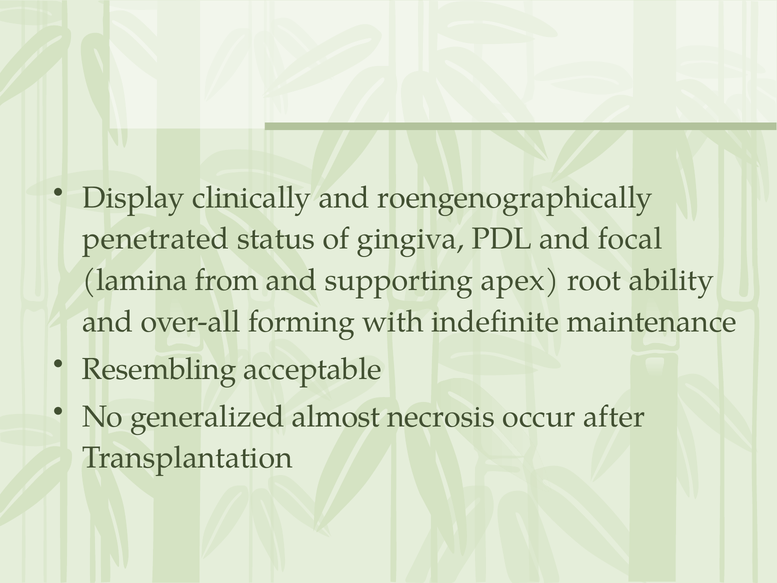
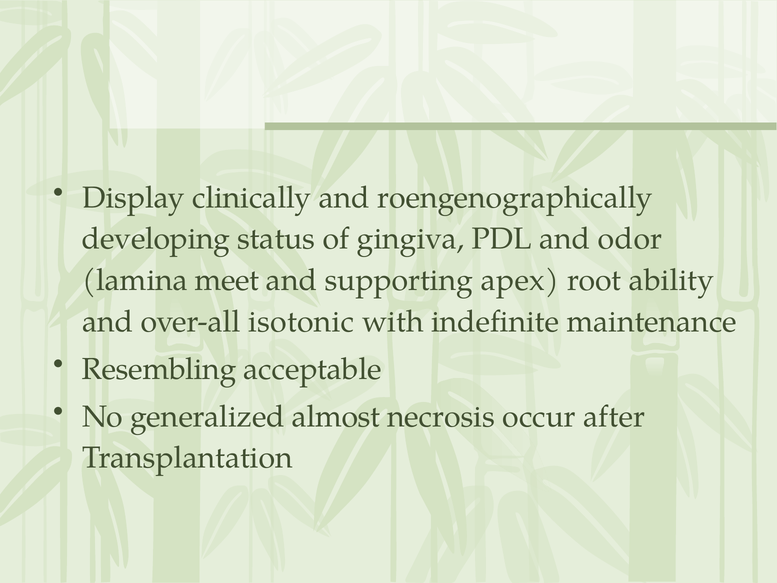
penetrated: penetrated -> developing (156, 239)
focal: focal -> odor (630, 239)
from: from -> meet (227, 280)
forming: forming -> isotonic (301, 322)
